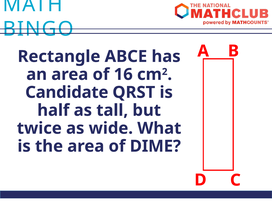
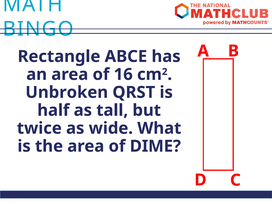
Candidate: Candidate -> Unbroken (67, 92)
